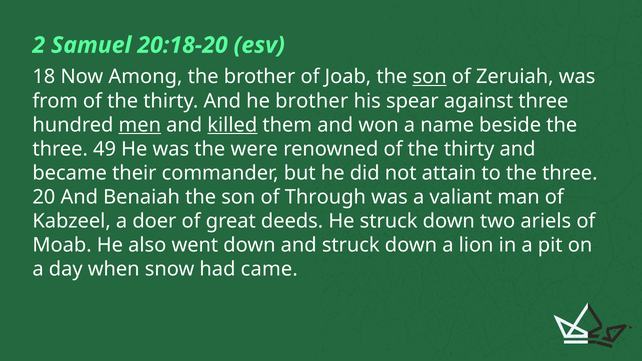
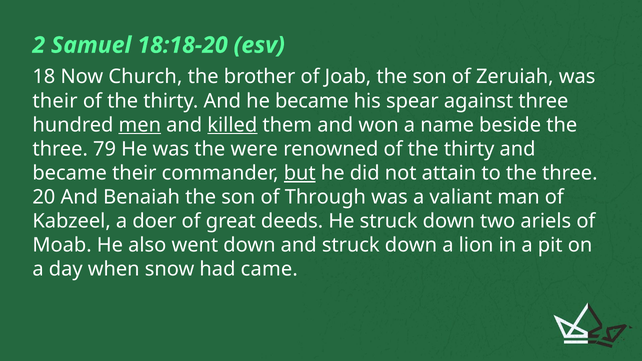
20:18-20: 20:18-20 -> 18:18-20 (183, 45)
Among: Among -> Church (145, 77)
son underline: present -> none (430, 77)
from: from -> their (55, 101)
he brother: brother -> became (312, 101)
49: 49 -> 79 (105, 149)
but underline: none -> present (300, 173)
